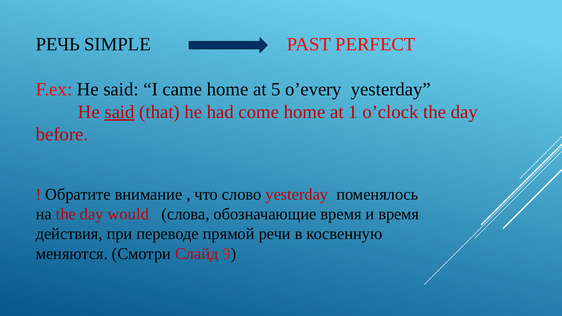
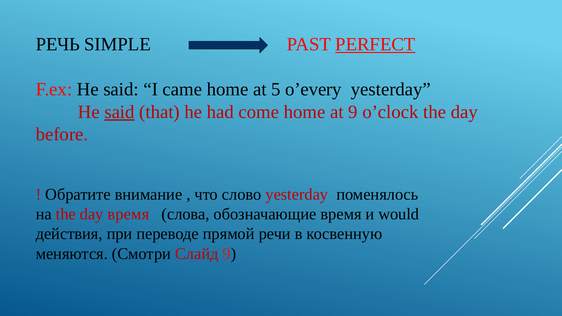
PERFECT underline: none -> present (375, 44)
at 1: 1 -> 9 (353, 112)
day would: would -> время (128, 214)
и время: время -> would (399, 214)
